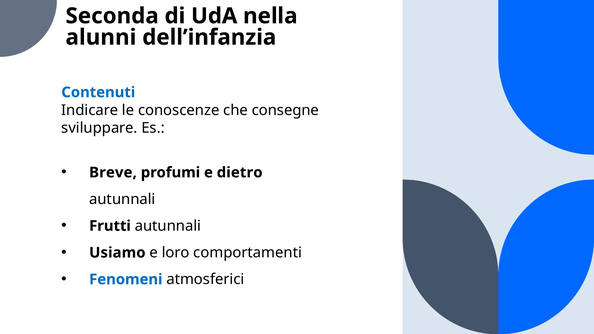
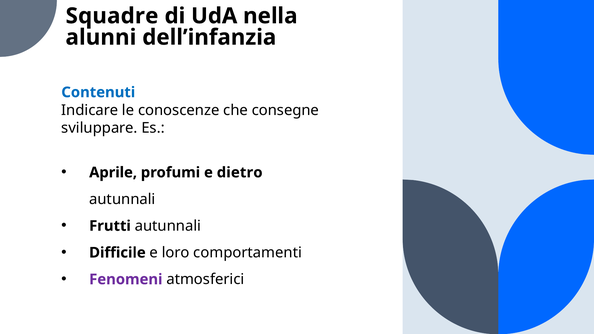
Seconda: Seconda -> Squadre (112, 16)
Breve: Breve -> Aprile (113, 173)
Usiamo: Usiamo -> Difficile (117, 253)
Fenomeni colour: blue -> purple (126, 279)
